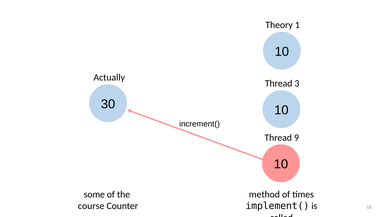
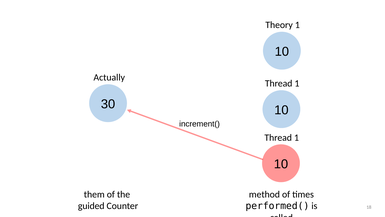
3: 3 -> 1 (297, 83)
9: 9 -> 1 (297, 137)
some: some -> them (94, 194)
implement(: implement( -> performed( (277, 206)
course: course -> guided (91, 206)
